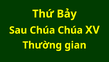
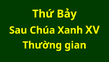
Chúa Chúa: Chúa -> Xanh (70, 30)
